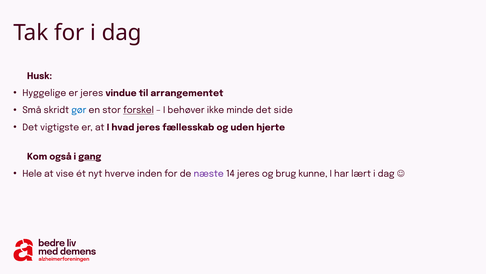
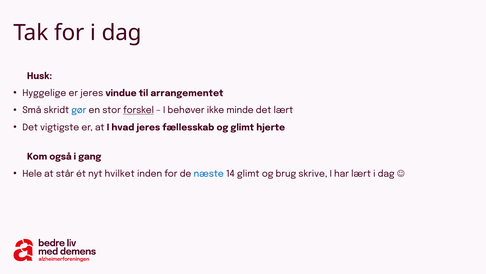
det side: side -> lært (283, 110)
og uden: uden -> glimt (242, 127)
gang underline: present -> none (90, 156)
vise: vise -> står (65, 173)
hverve: hverve -> hvilket (120, 173)
næste colour: purple -> blue (209, 173)
14 jeres: jeres -> glimt (248, 173)
kunne: kunne -> skrive (313, 173)
